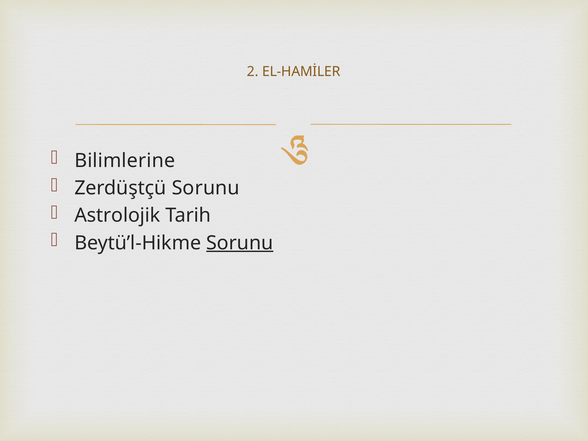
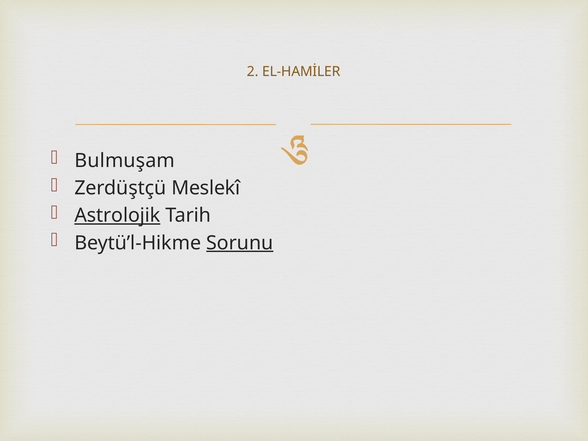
Bilimlerine: Bilimlerine -> Bulmuşam (125, 161)
Zerdüştçü Sorunu: Sorunu -> Meslekî (206, 188)
Astrolojik underline: none -> present (117, 216)
